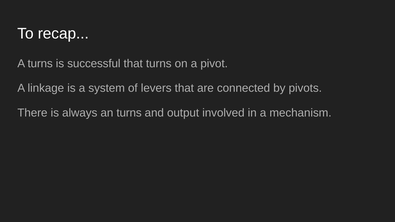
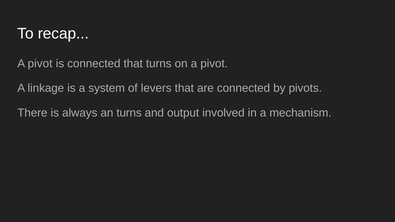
turns: turns -> pivot (40, 64)
is successful: successful -> connected (94, 64)
